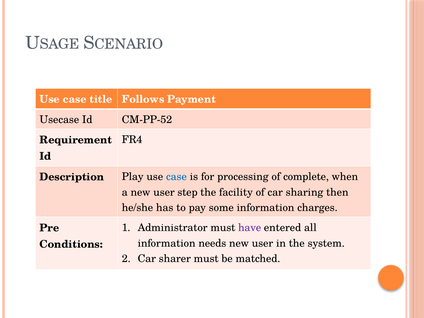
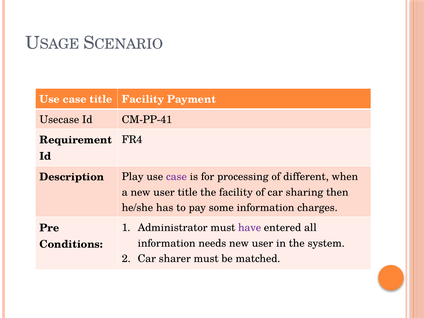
title Follows: Follows -> Facility (143, 99)
CM-PP-52: CM-PP-52 -> CM-PP-41 (147, 120)
case colour: blue -> purple (176, 177)
complete: complete -> different (306, 177)
user step: step -> title (188, 192)
